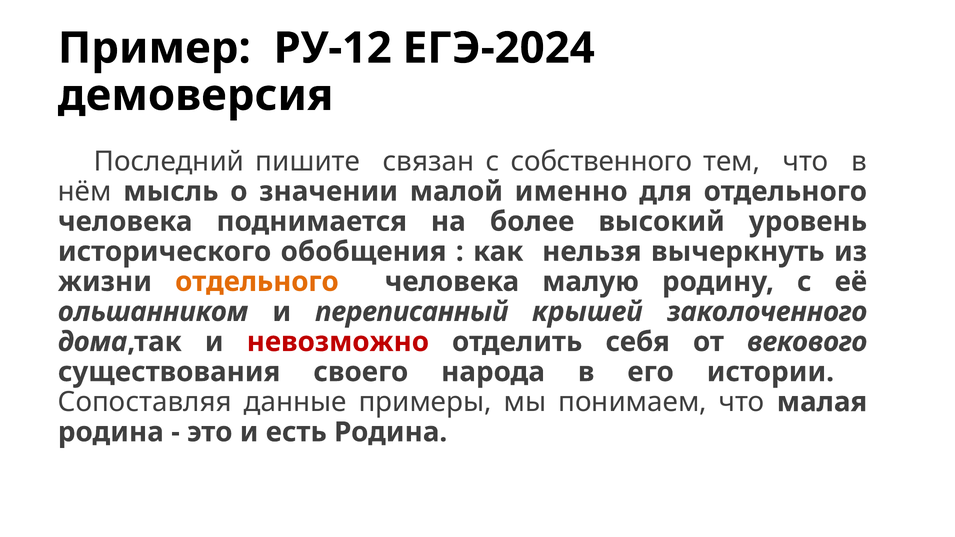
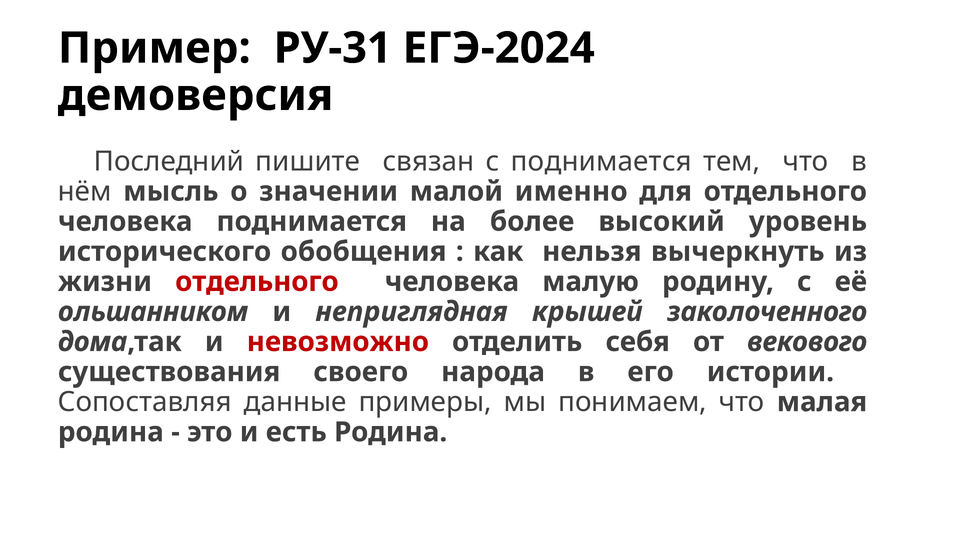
РУ-12: РУ-12 -> РУ-31 (333, 48)
с собственного: собственного -> поднимается (601, 161)
отдельного colour: orange -> red (257, 282)
переписанный: переписанный -> неприглядная (412, 312)
